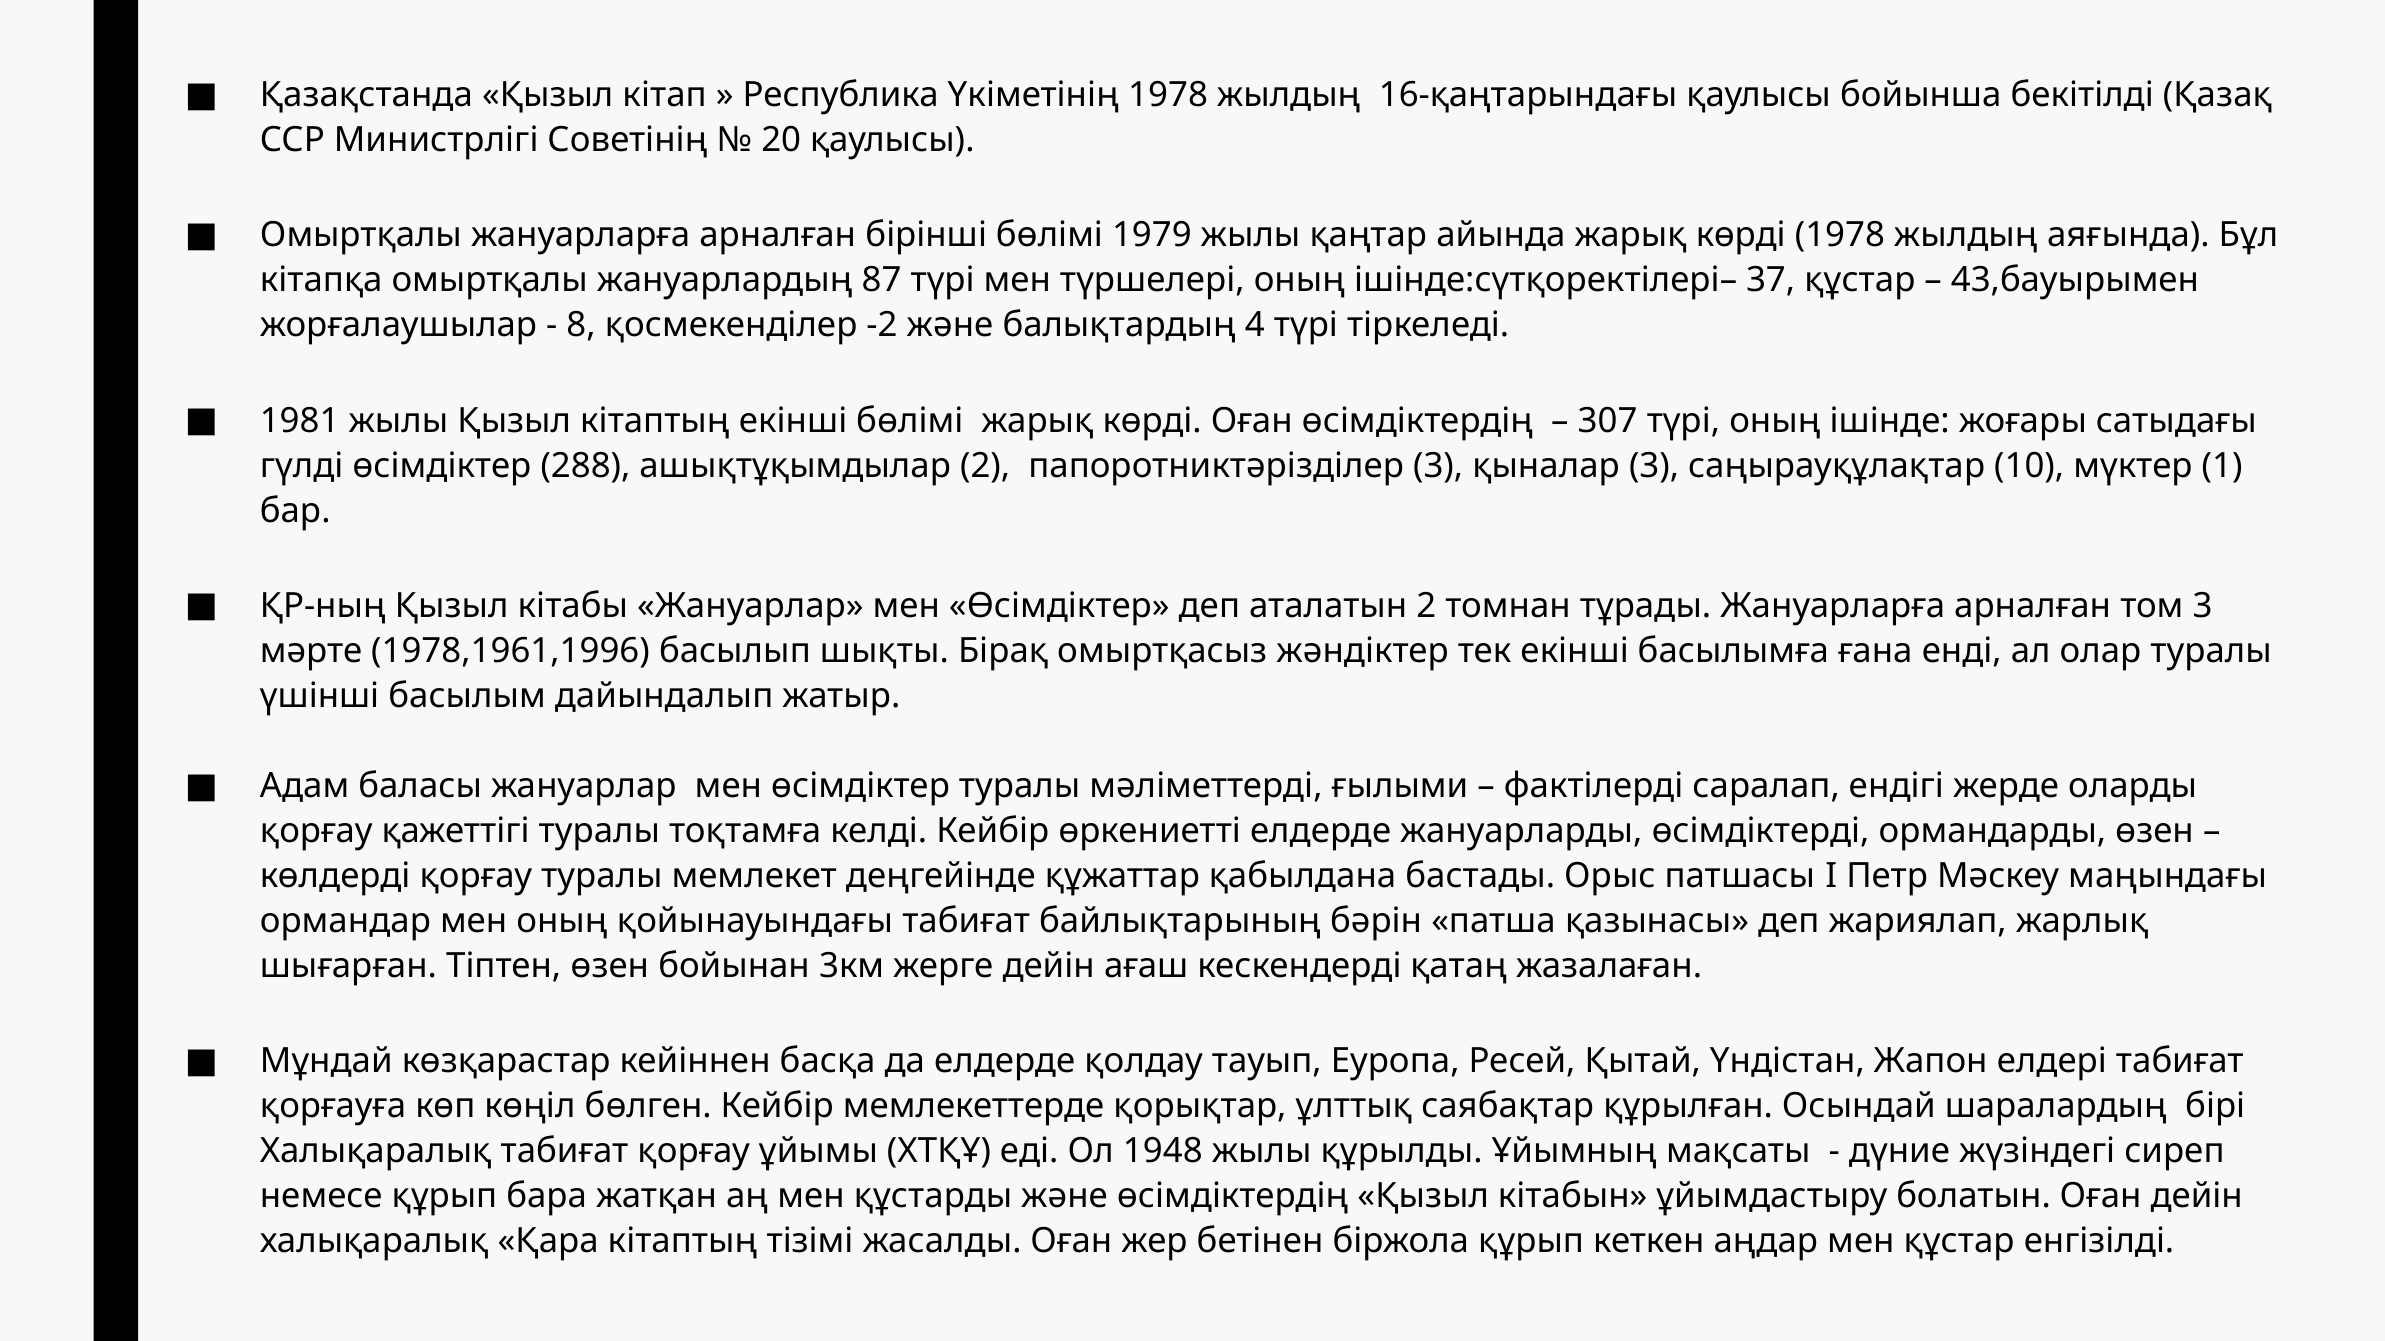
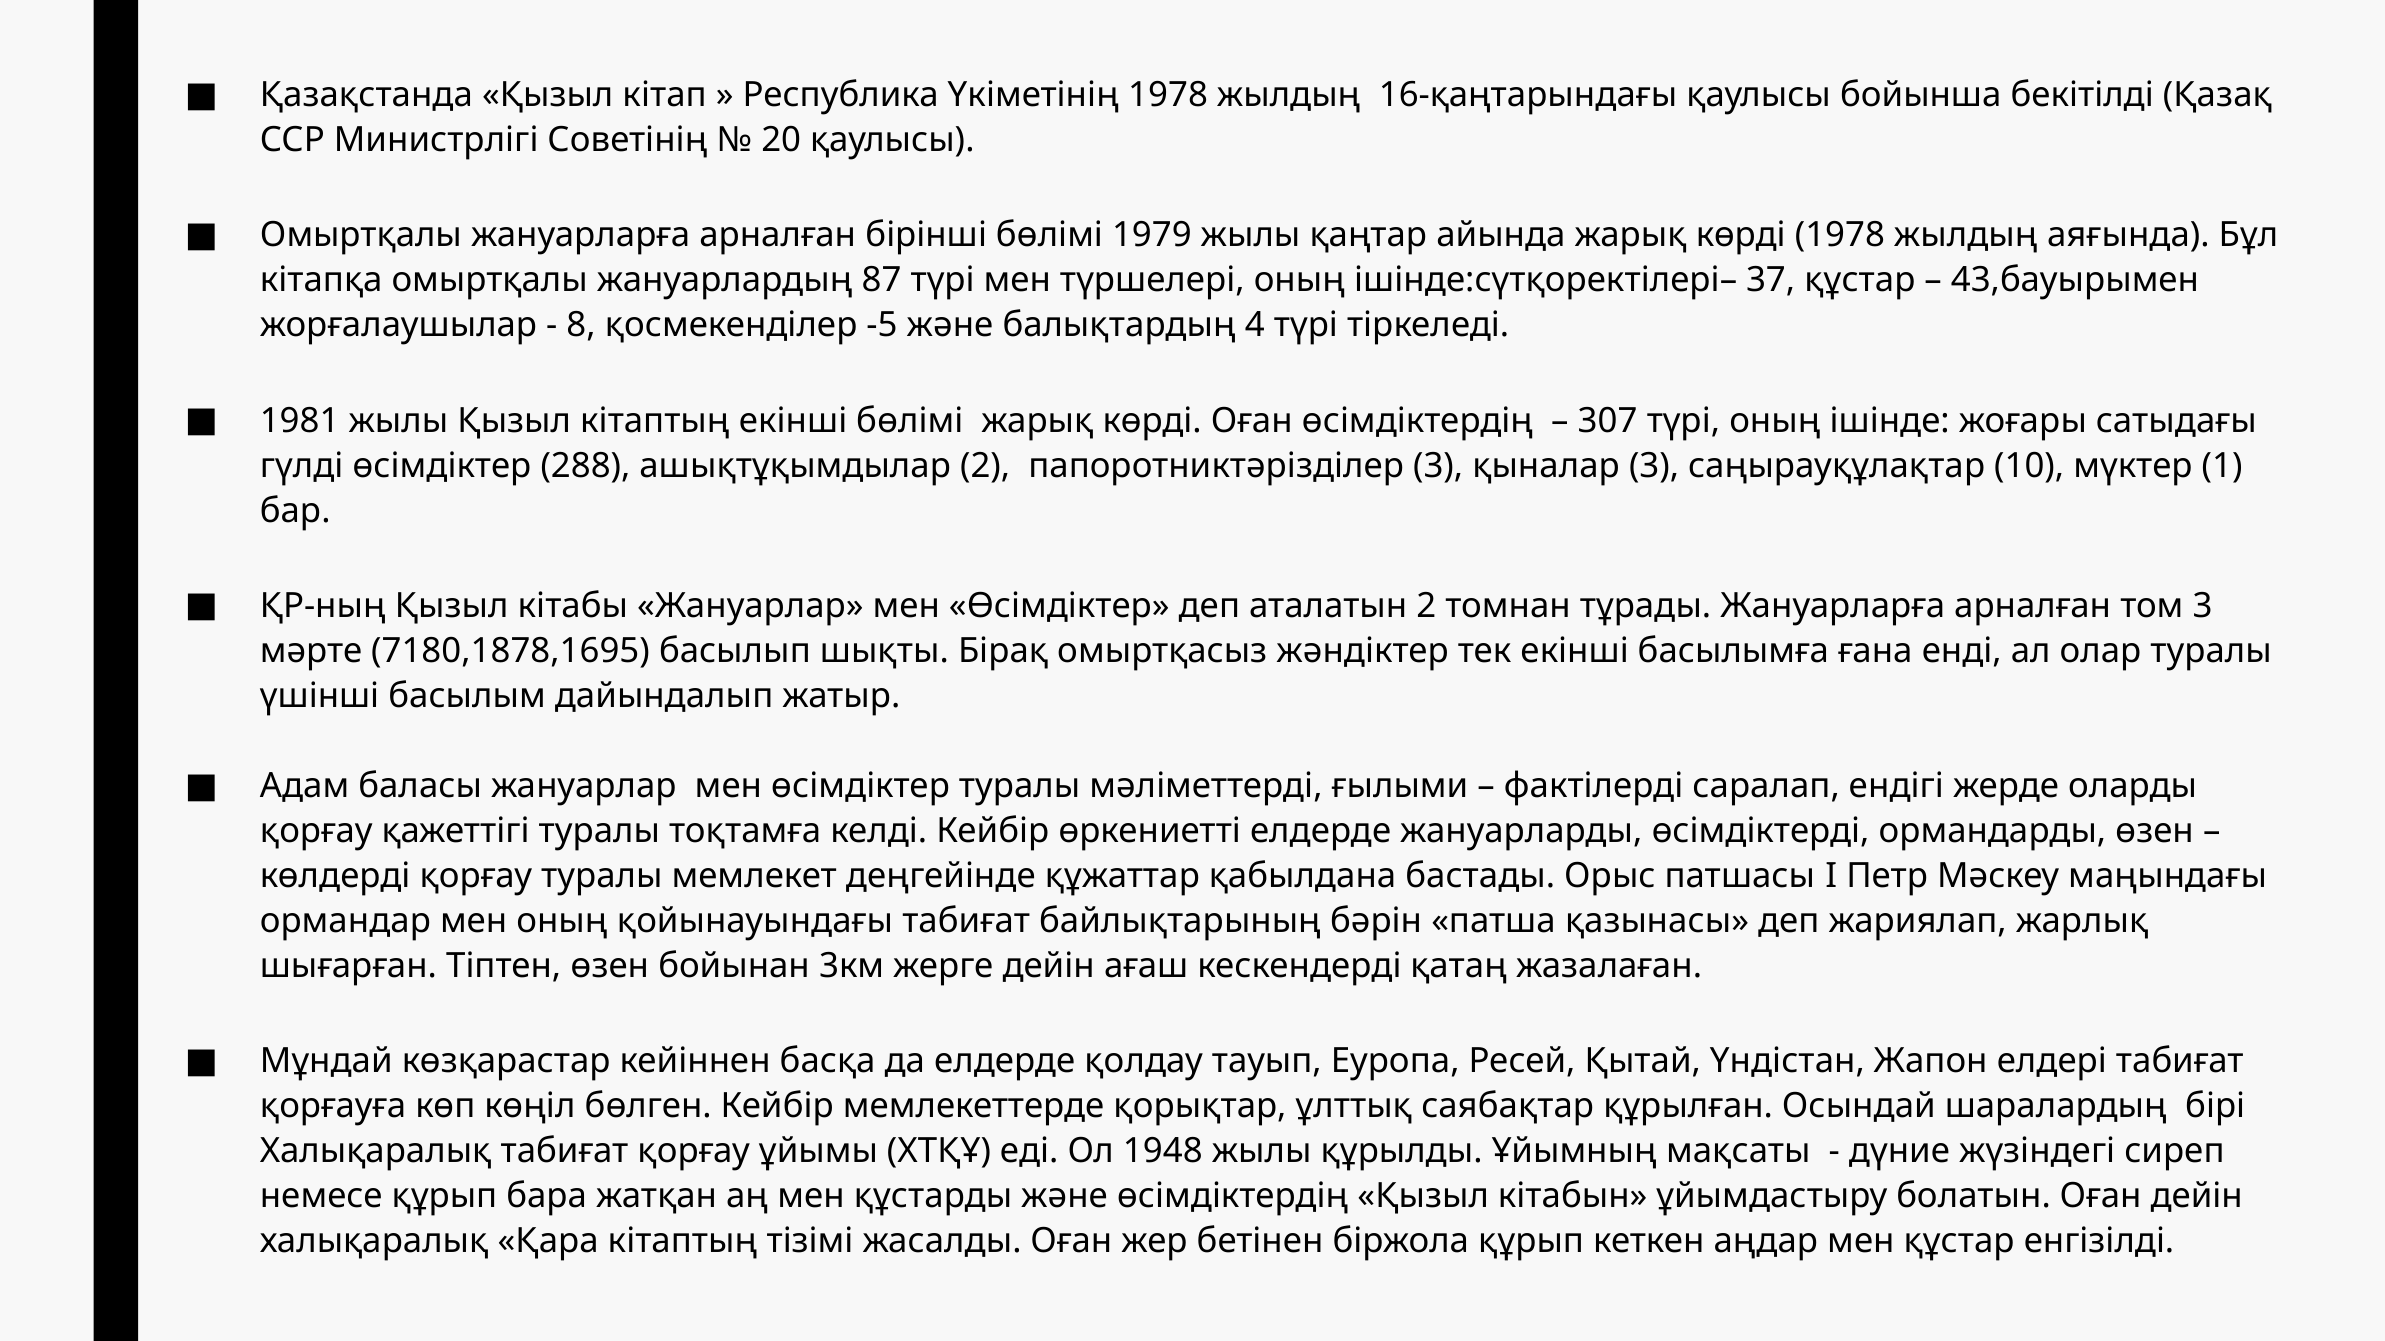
-2: -2 -> -5 (882, 326)
1978,1961,1996: 1978,1961,1996 -> 7180,1878,1695 (510, 651)
